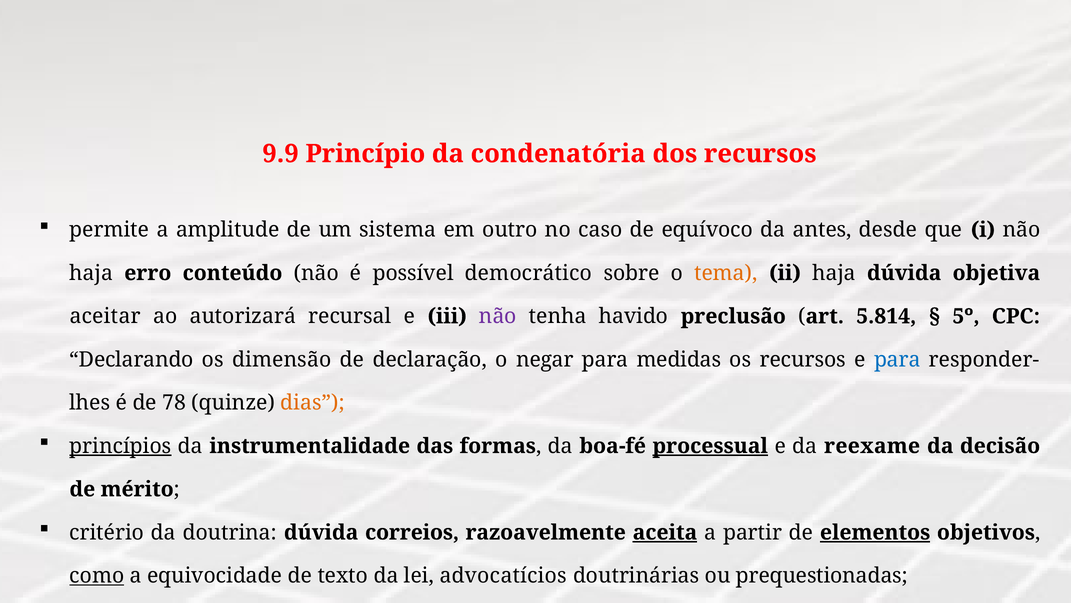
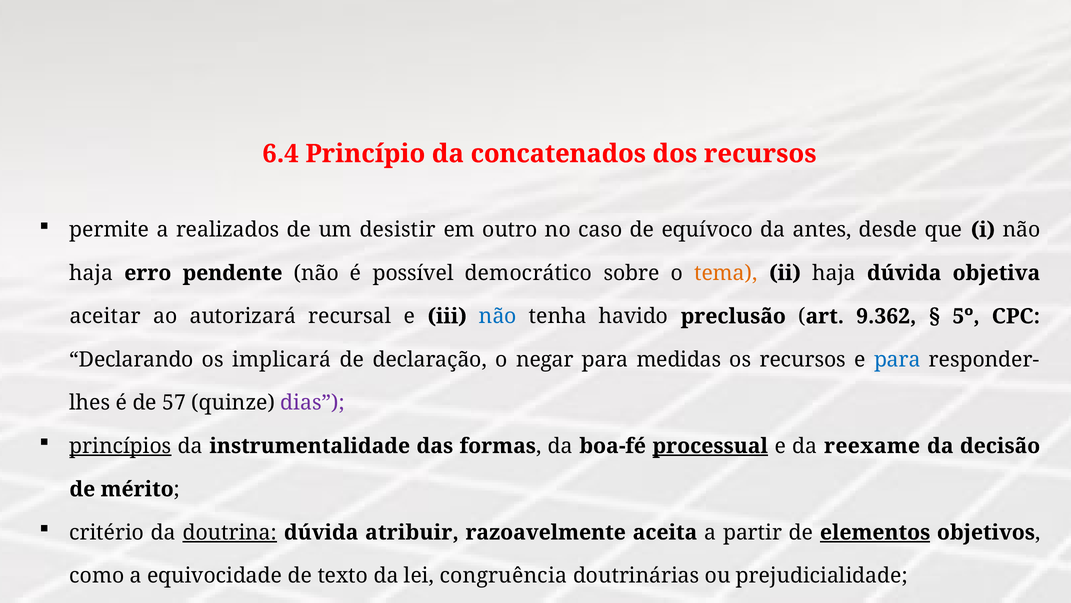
9.9: 9.9 -> 6.4 (280, 154)
condenatória: condenatória -> concatenados (558, 154)
amplitude: amplitude -> realizados (228, 230)
sistema: sistema -> desistir (398, 230)
conteúdo: conteúdo -> pendente (233, 273)
não colour: purple -> blue (498, 316)
5.814: 5.814 -> 9.362 (886, 316)
dimensão: dimensão -> implicará (282, 359)
78: 78 -> 57 (174, 402)
dias colour: orange -> purple (313, 402)
doutrina underline: none -> present (230, 532)
correios: correios -> atribuir (412, 532)
aceita underline: present -> none (665, 532)
como underline: present -> none (97, 575)
advocatícios: advocatícios -> congruência (503, 575)
prequestionadas: prequestionadas -> prejudicialidade (822, 575)
